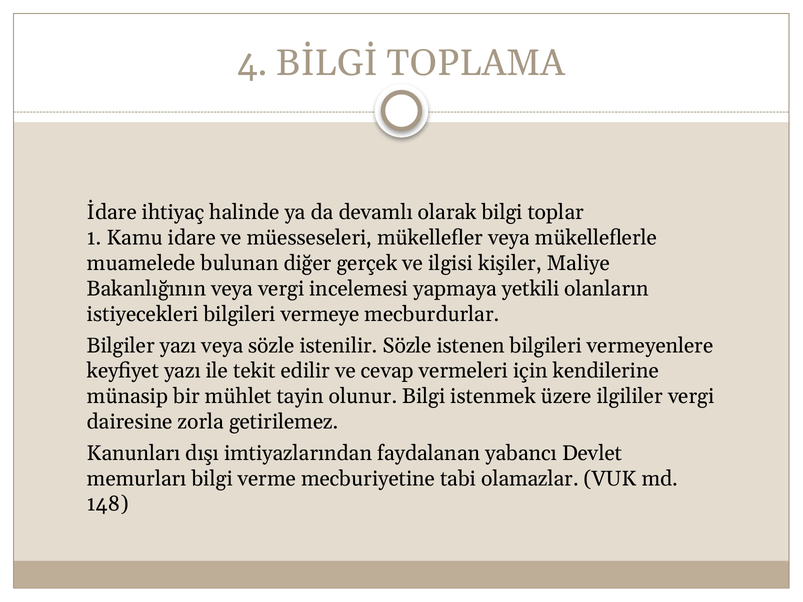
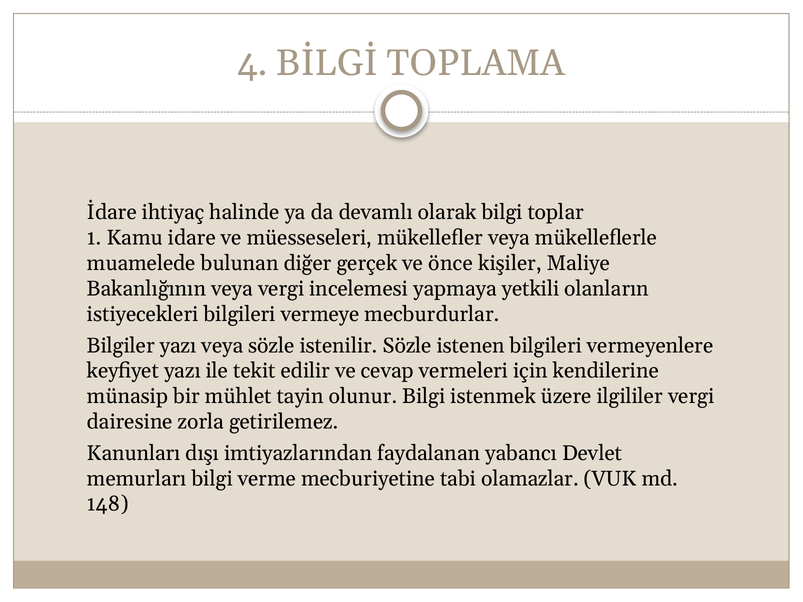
ilgisi: ilgisi -> önce (451, 263)
